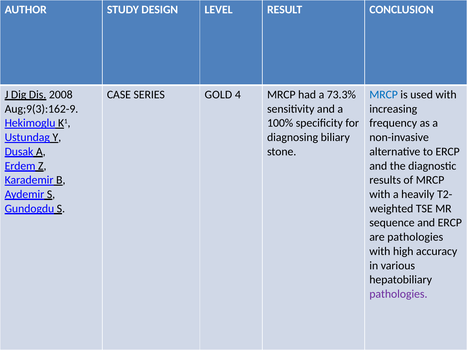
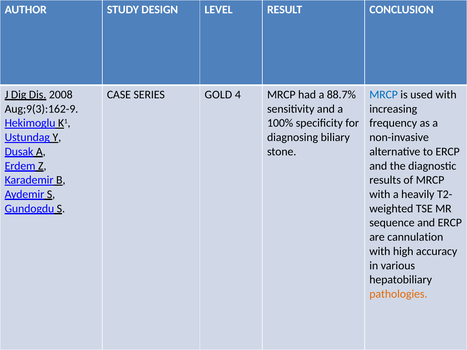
73.3%: 73.3% -> 88.7% (341, 95)
are pathologies: pathologies -> cannulation (415, 237)
pathologies colour: purple -> orange (398, 294)
